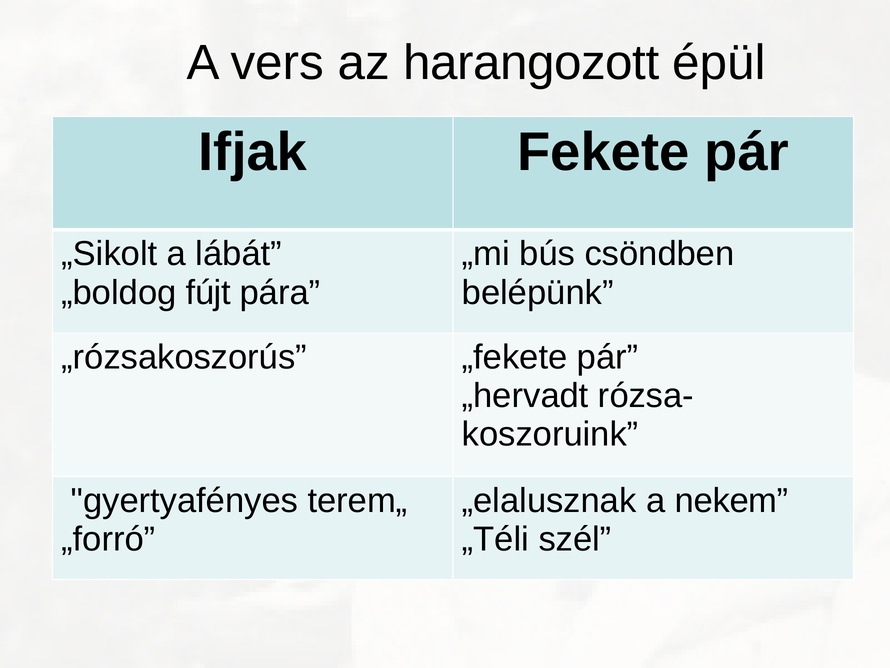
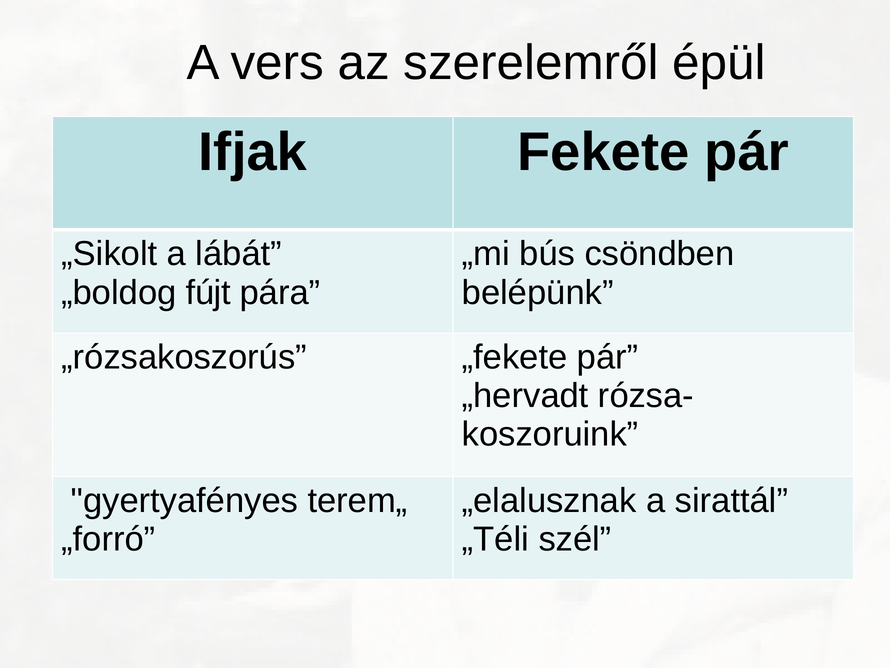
harangozott: harangozott -> szerelemről (531, 63)
nekem: nekem -> sirattál (731, 500)
